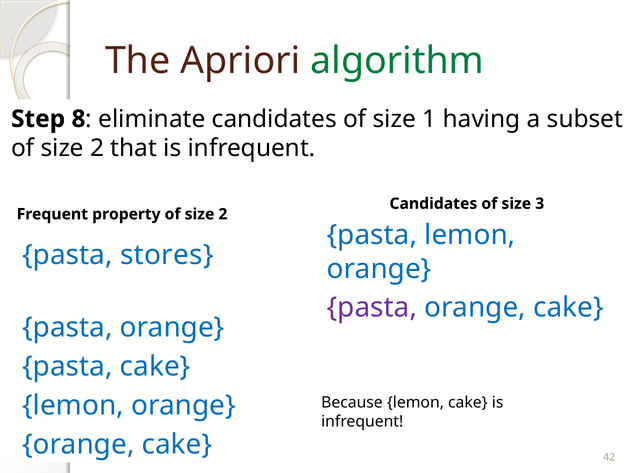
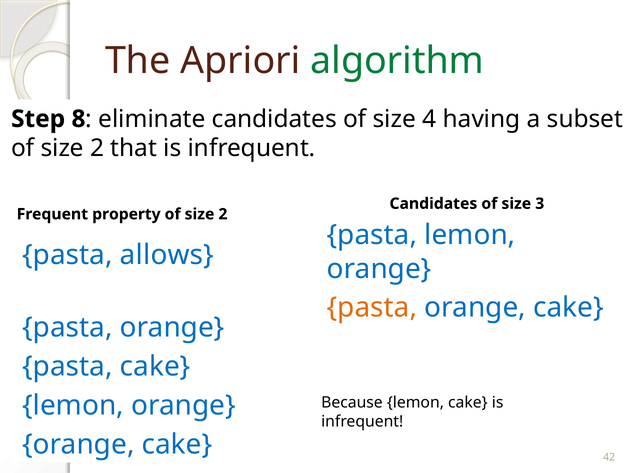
1: 1 -> 4 (429, 119)
stores: stores -> allows (167, 255)
pasta colour: purple -> orange (372, 307)
